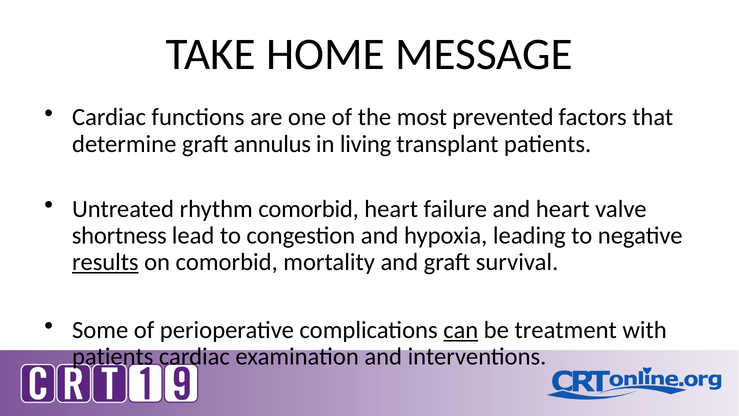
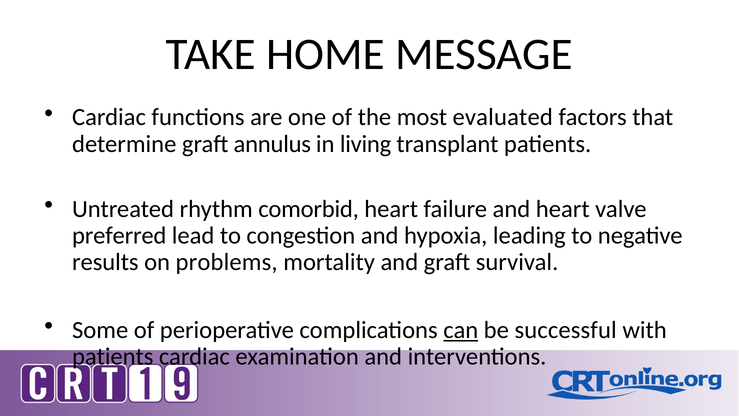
prevented: prevented -> evaluated (503, 117)
shortness: shortness -> preferred (119, 235)
results underline: present -> none (105, 262)
on comorbid: comorbid -> problems (227, 262)
treatment: treatment -> successful (566, 330)
